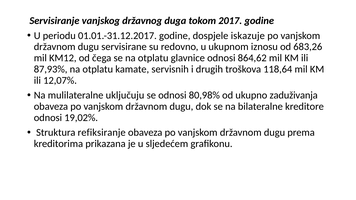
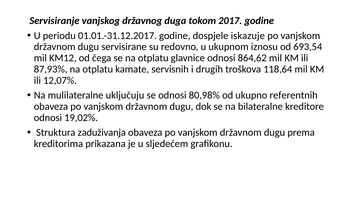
683,26: 683,26 -> 693,54 (308, 47)
zaduživanja: zaduživanja -> referentnih (294, 95)
refiksiranje: refiksiranje -> zaduživanja (102, 133)
